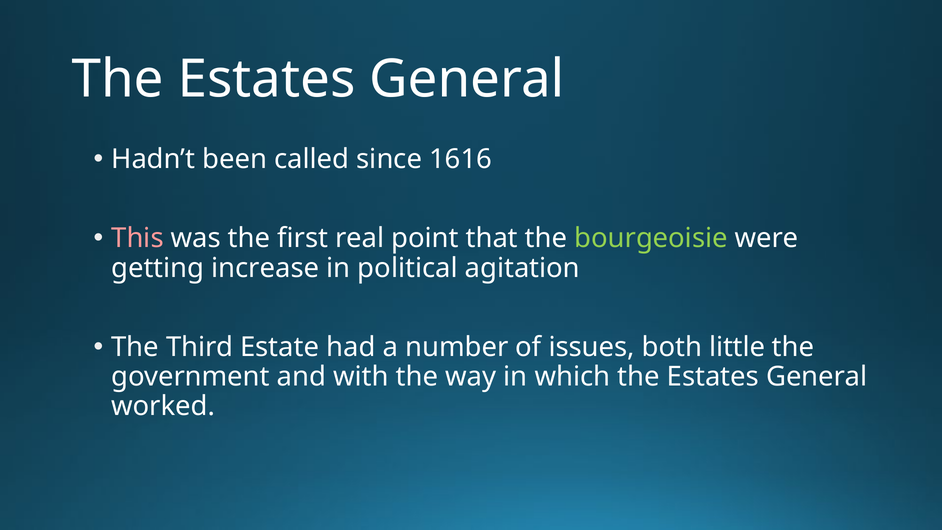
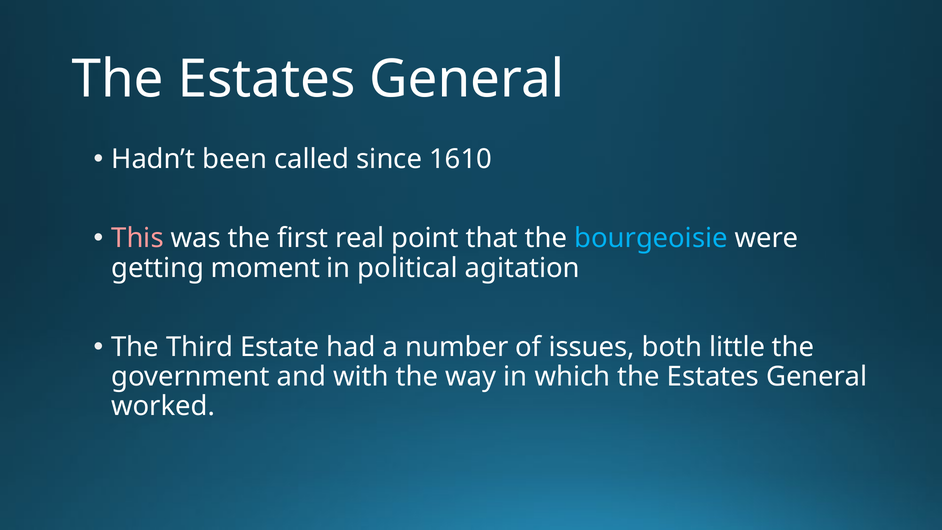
1616: 1616 -> 1610 (461, 159)
bourgeoisie colour: light green -> light blue (651, 238)
increase: increase -> moment (265, 268)
